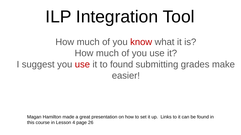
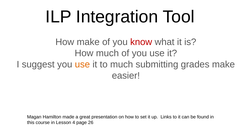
much: much -> make (88, 42)
use colour: red -> orange (82, 65)
to found: found -> much (122, 65)
